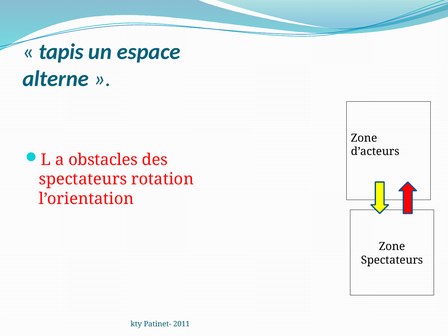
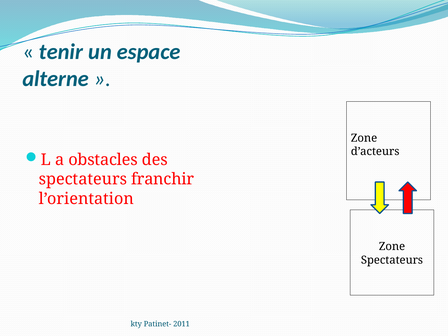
tapis: tapis -> tenir (61, 52)
rotation: rotation -> franchir (163, 179)
